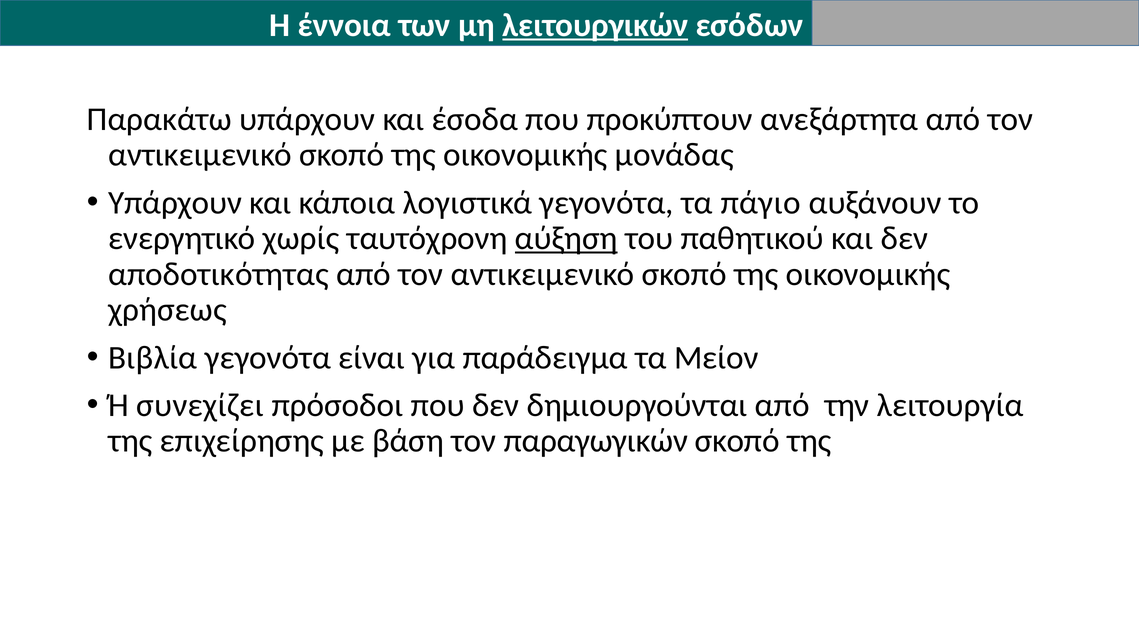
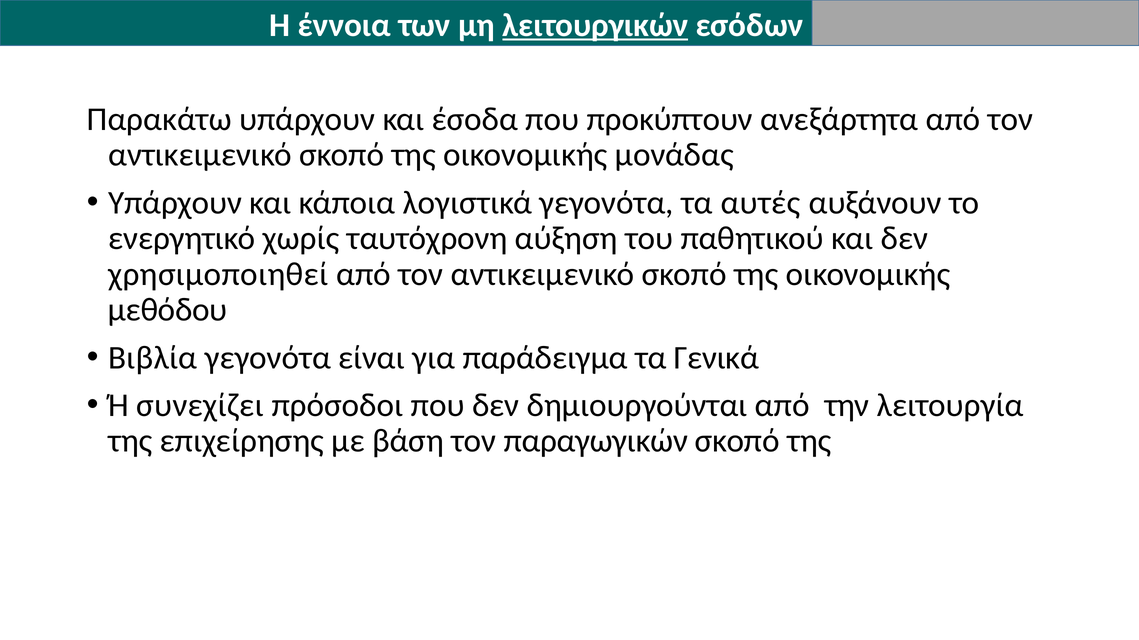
πάγιο: πάγιο -> αυτές (761, 203)
αύξηση underline: present -> none (566, 239)
αποδοτικότητας: αποδοτικότητας -> χρησιμοποιηθεί (218, 274)
χρήσεως: χρήσεως -> μεθόδου (168, 310)
Μείον: Μείον -> Γενικά (716, 358)
